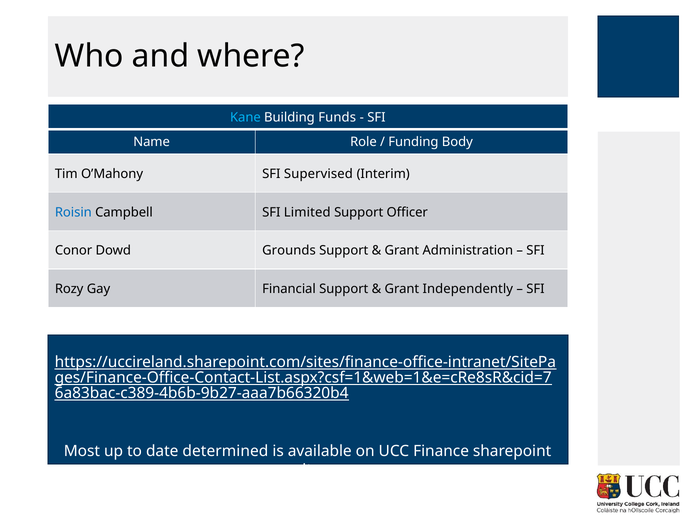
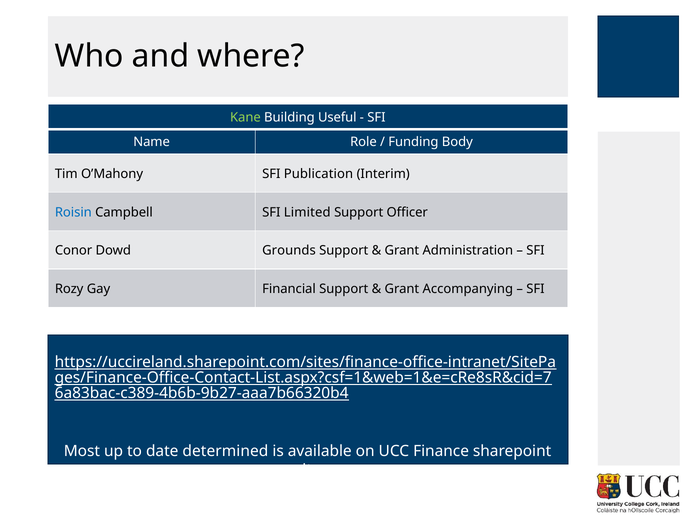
Kane colour: light blue -> light green (245, 117)
Funds: Funds -> Useful (337, 117)
Supervised: Supervised -> Publication (318, 174)
Independently: Independently -> Accompanying (468, 289)
